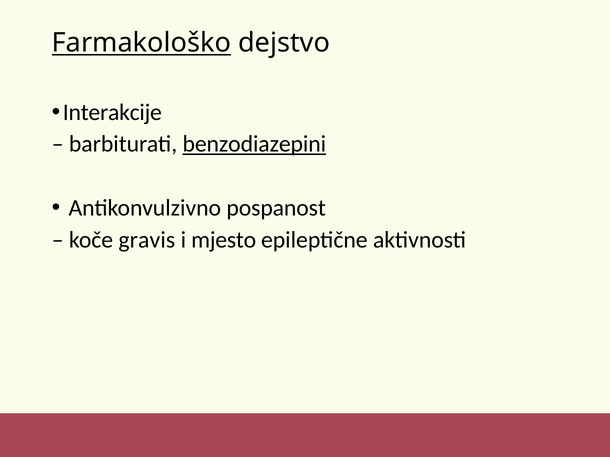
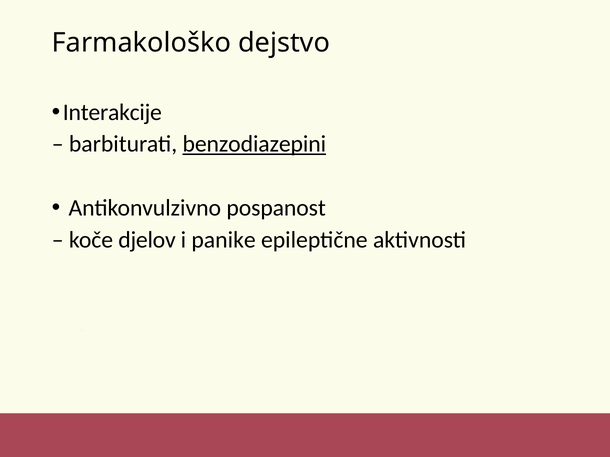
Farmakološko underline: present -> none (141, 43)
gravis: gravis -> djelov (147, 240)
mjesto: mjesto -> panike (224, 240)
